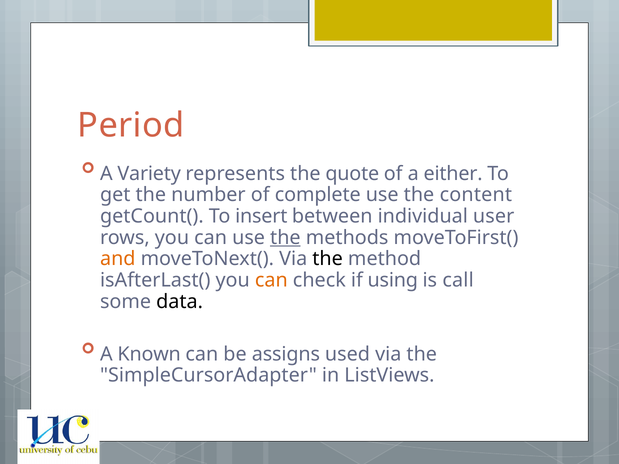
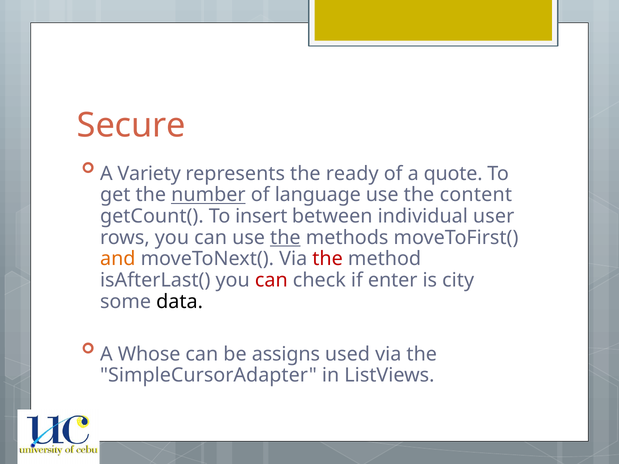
Period: Period -> Secure (131, 126)
quote: quote -> ready (352, 174)
either: either -> quote (453, 174)
number underline: none -> present (208, 195)
complete: complete -> language (318, 195)
the colour: black -> red (328, 259)
can colour: orange -> red (271, 280)
using: using -> enter (393, 280)
call: call -> city (458, 280)
Known: Known -> Whose (149, 354)
